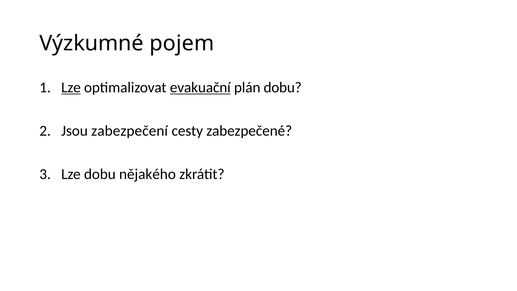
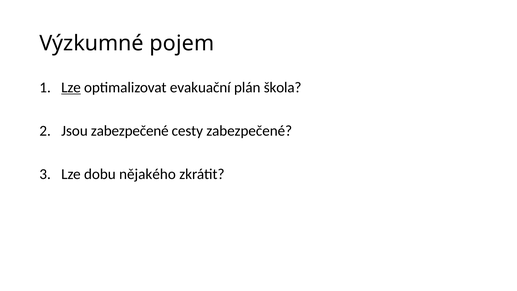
evakuační underline: present -> none (200, 87)
plán dobu: dobu -> škola (283, 87)
Jsou zabezpečení: zabezpečení -> zabezpečené (130, 131)
